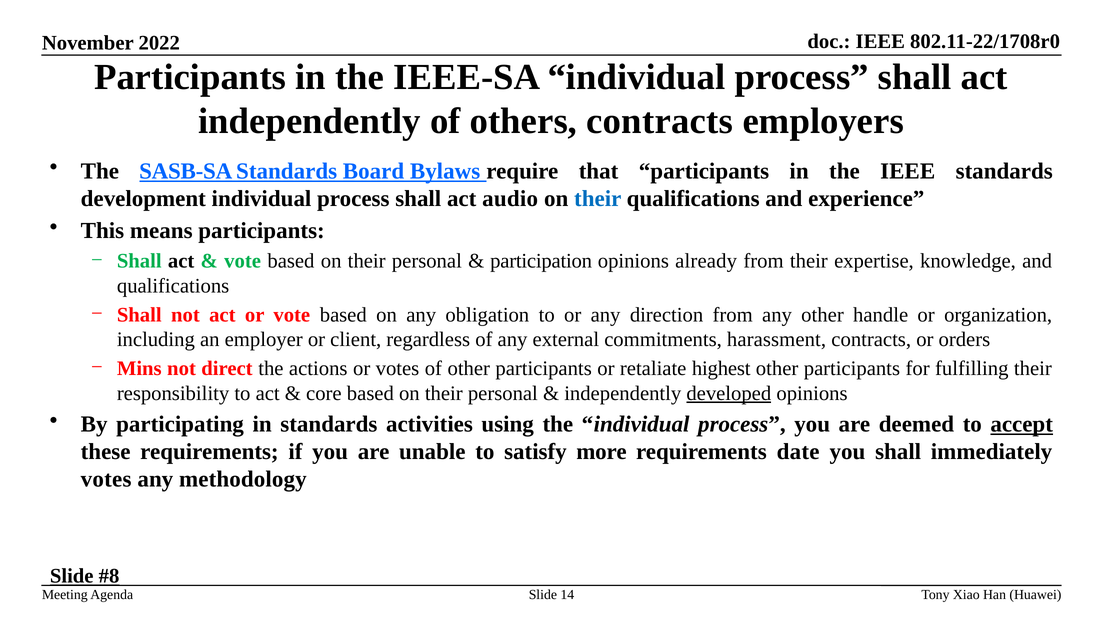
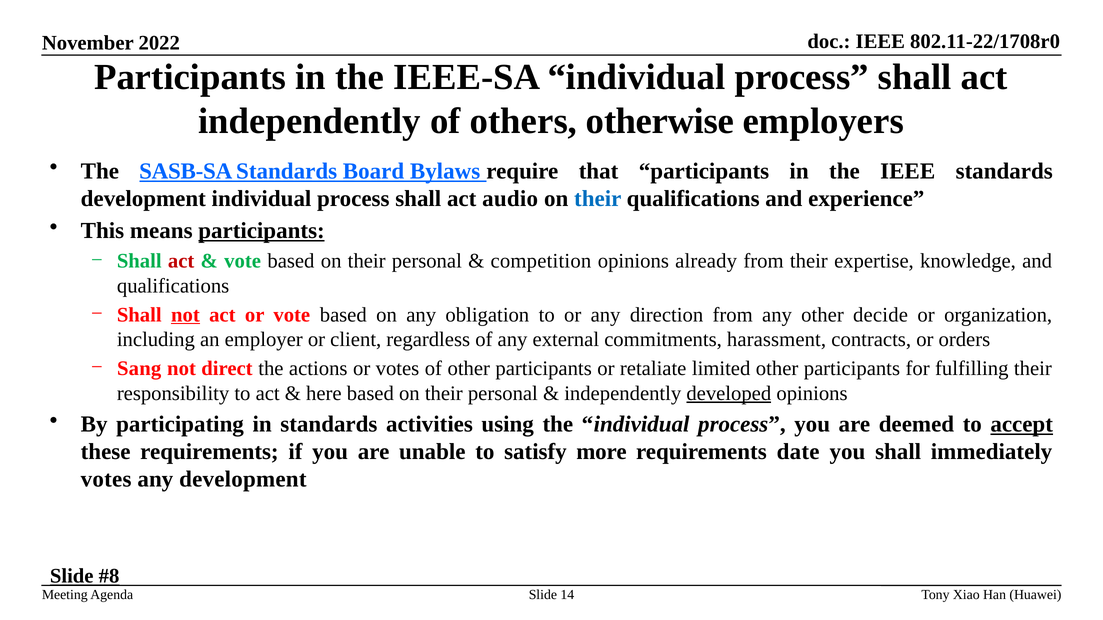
others contracts: contracts -> otherwise (660, 121)
participants underline: none -> present (261, 231)
act colour: black -> red (181, 261)
participation: participation -> competition (541, 261)
not underline: none -> present (185, 315)
handle: handle -> decide (881, 315)
Mins: Mins -> Sang (139, 369)
highest: highest -> limited (721, 369)
core: core -> here (324, 394)
any methodology: methodology -> development (243, 480)
